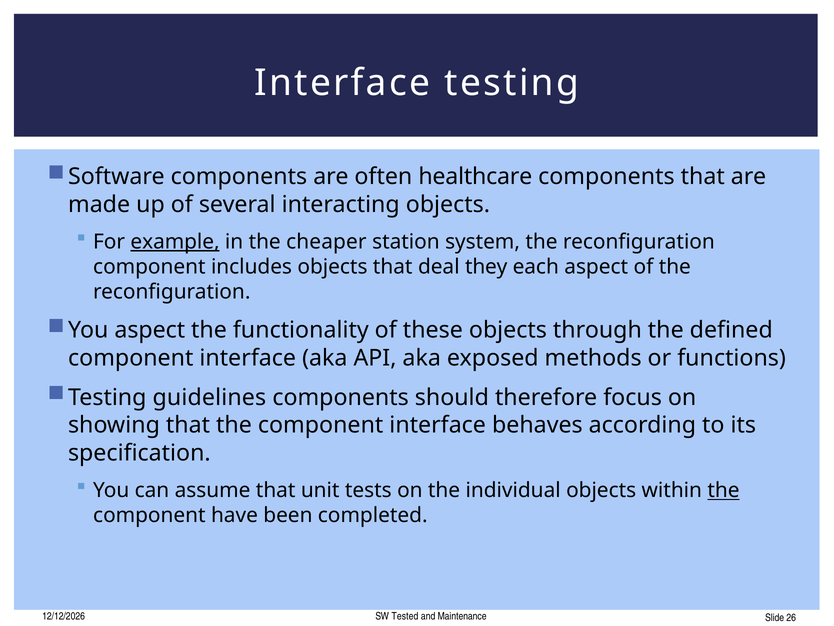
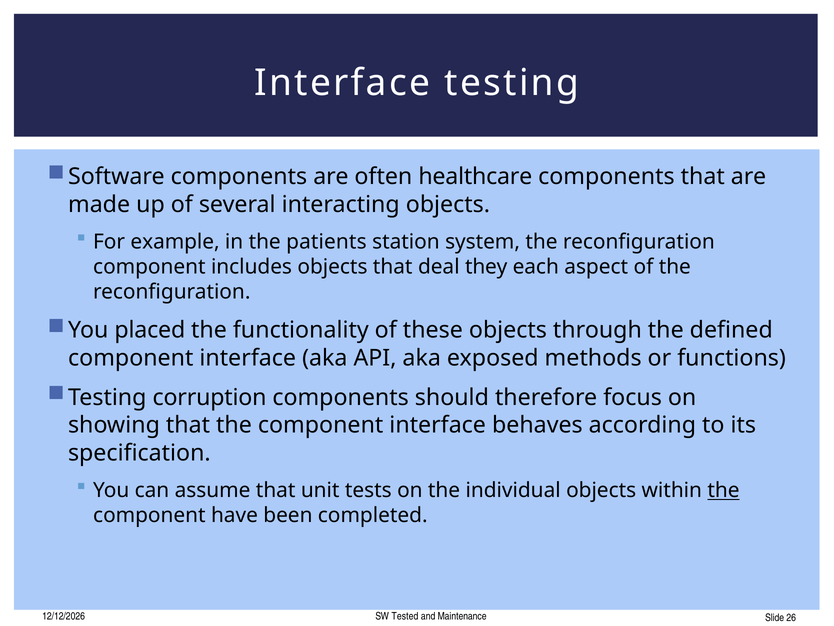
example underline: present -> none (175, 242)
cheaper: cheaper -> patients (326, 242)
You aspect: aspect -> placed (150, 330)
guidelines: guidelines -> corruption (210, 397)
